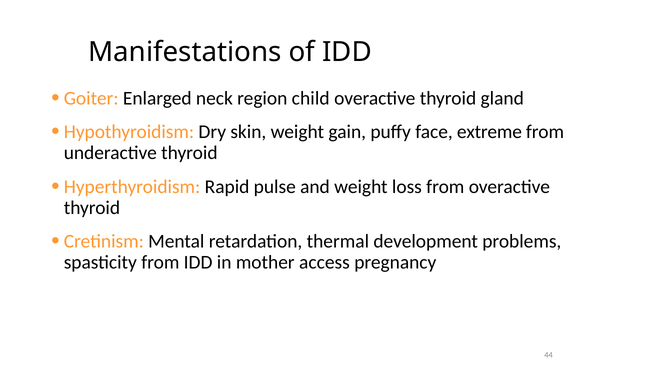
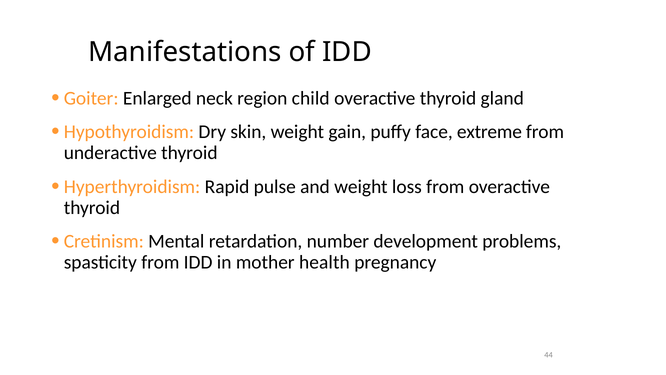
thermal: thermal -> number (338, 241)
access: access -> health (324, 262)
